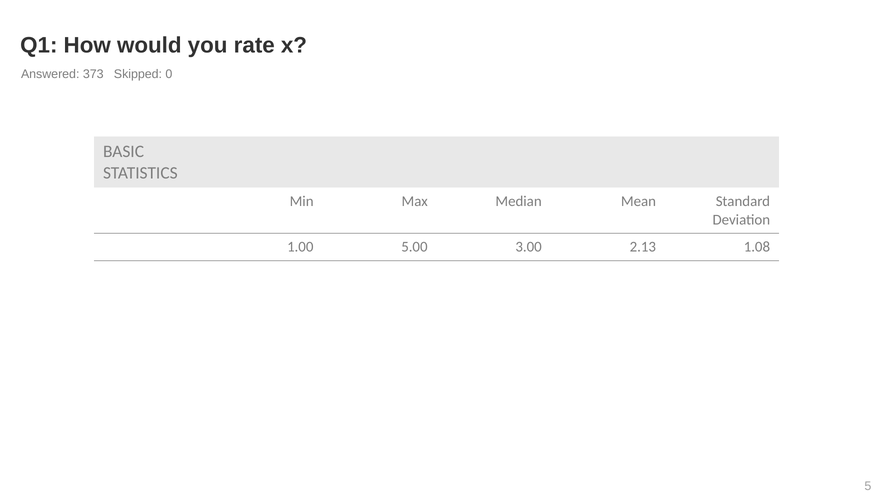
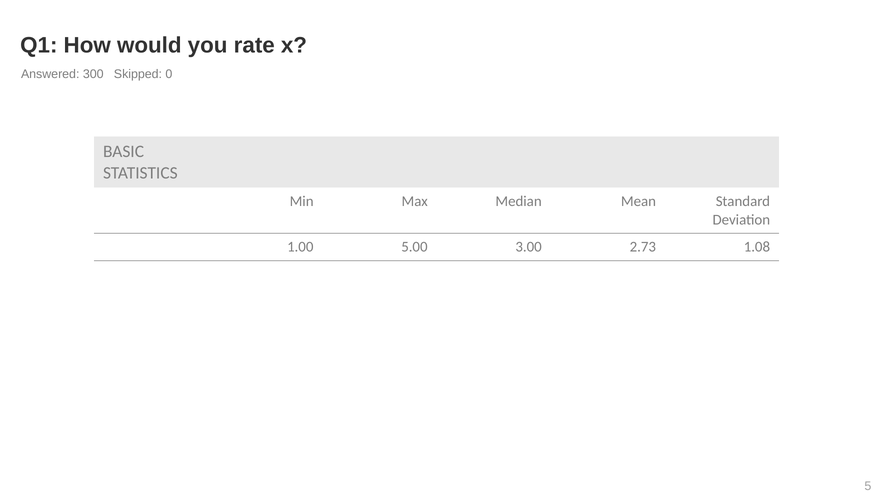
373: 373 -> 300 (93, 74)
2.13: 2.13 -> 2.73 (643, 247)
